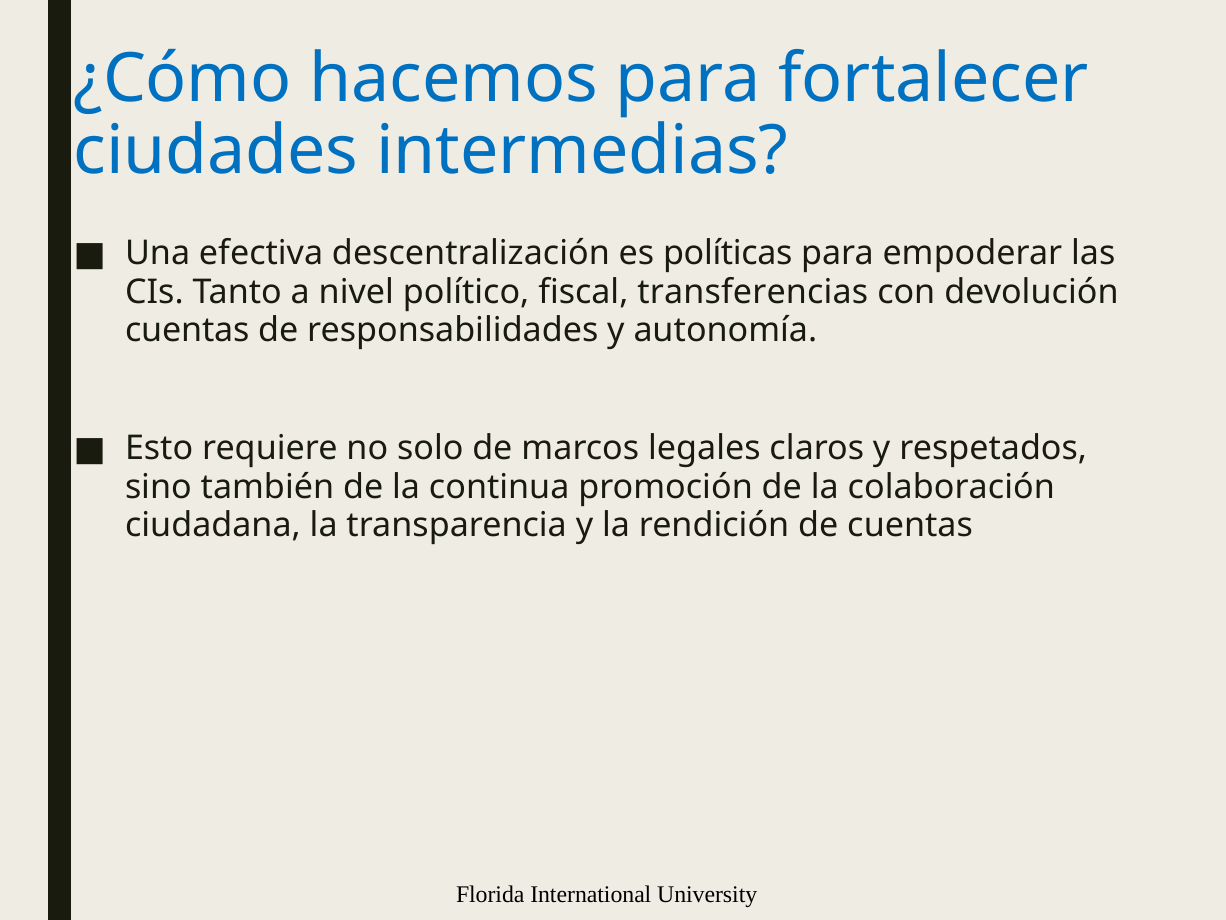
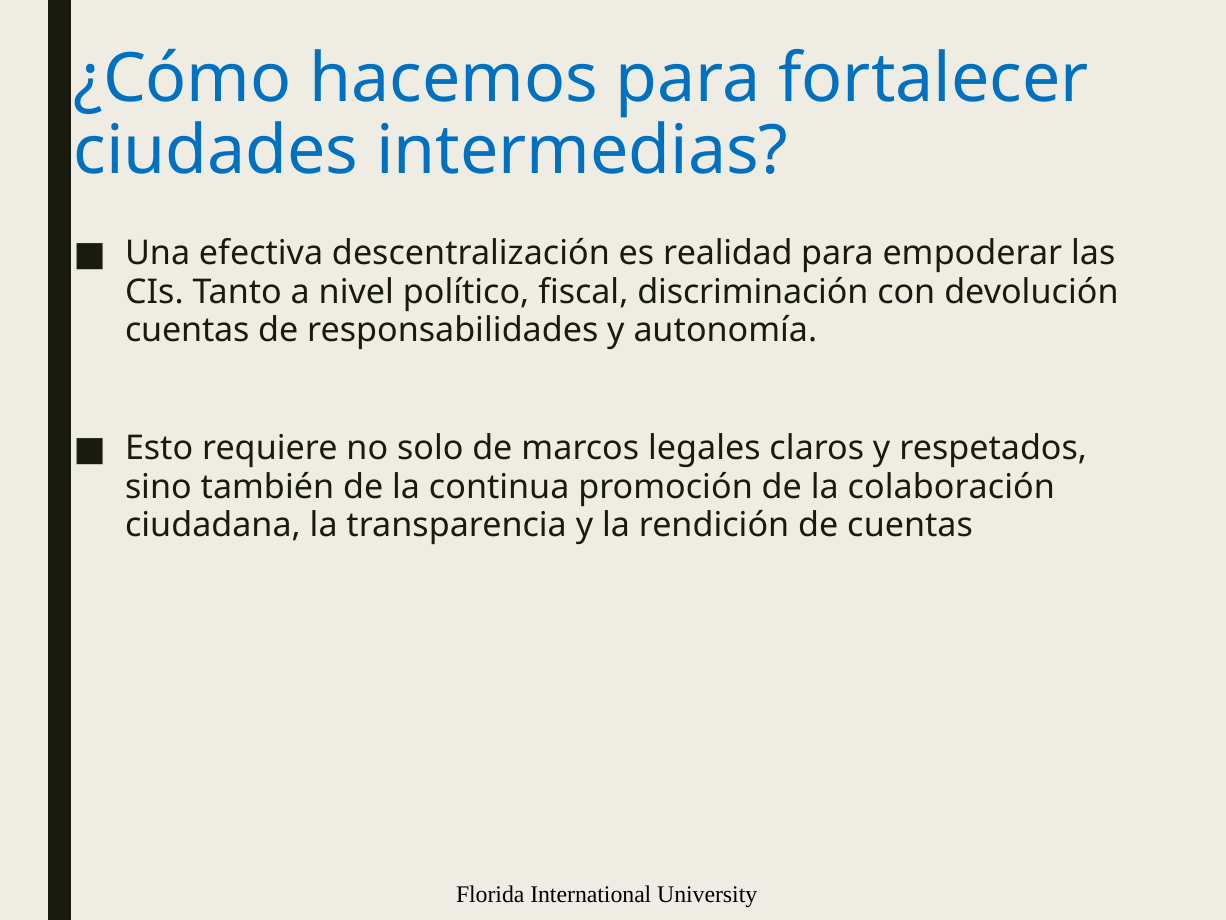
políticas: políticas -> realidad (728, 253)
transferencias: transferencias -> discriminación (753, 292)
